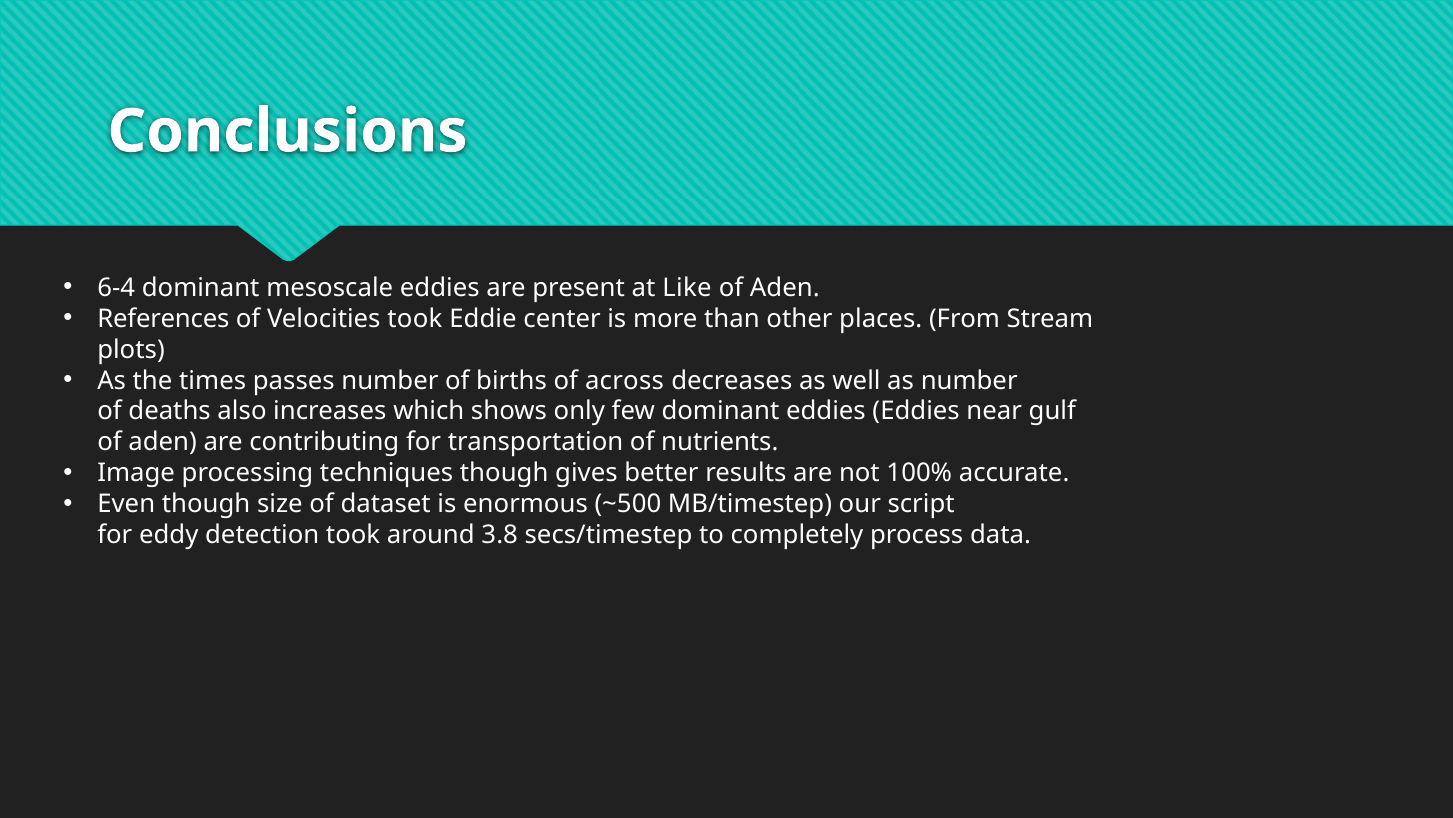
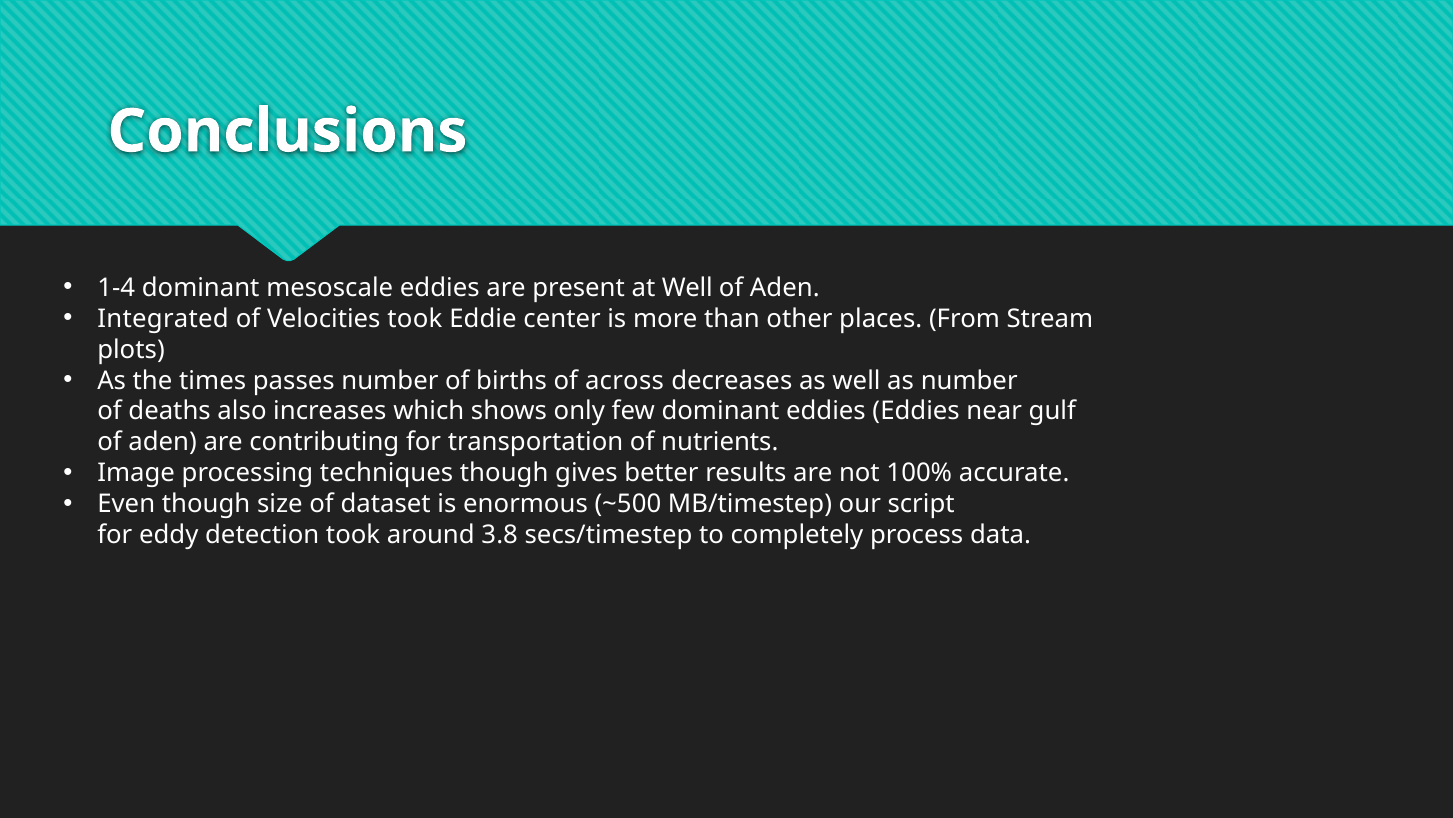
6-4: 6-4 -> 1-4 (116, 288)
at Like: Like -> Well (687, 288)
References: References -> Integrated (163, 318)
